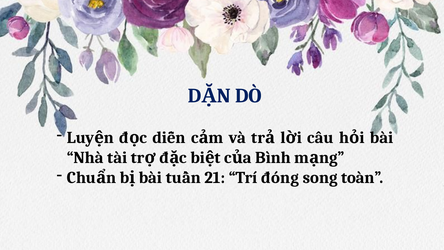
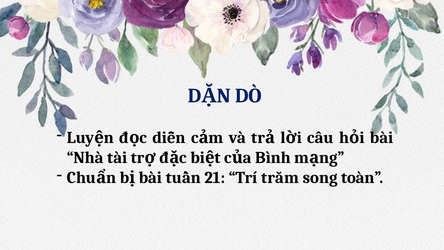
đóng: đóng -> trăm (280, 177)
